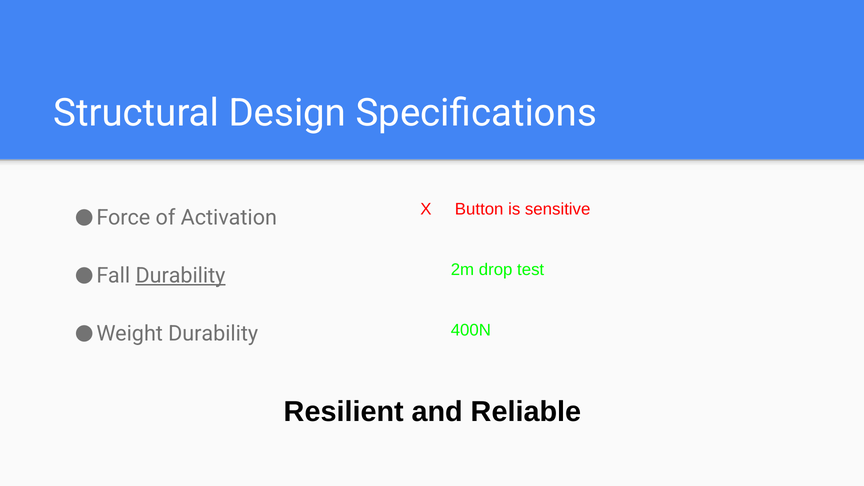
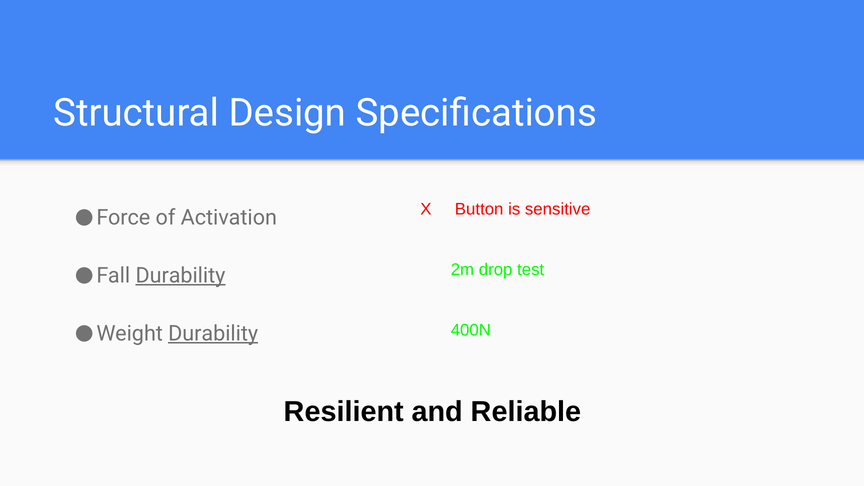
Durability underline: none -> present (213, 334)
